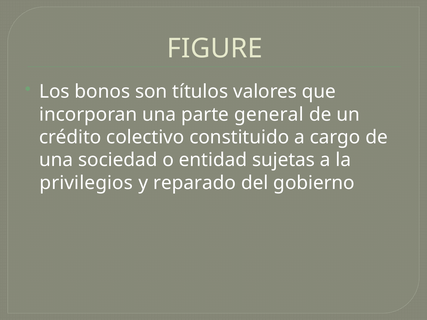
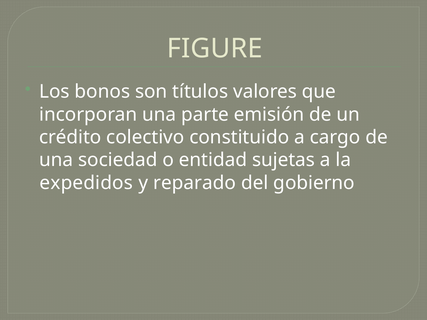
general: general -> emisión (269, 115)
privilegios: privilegios -> expedidos (86, 183)
